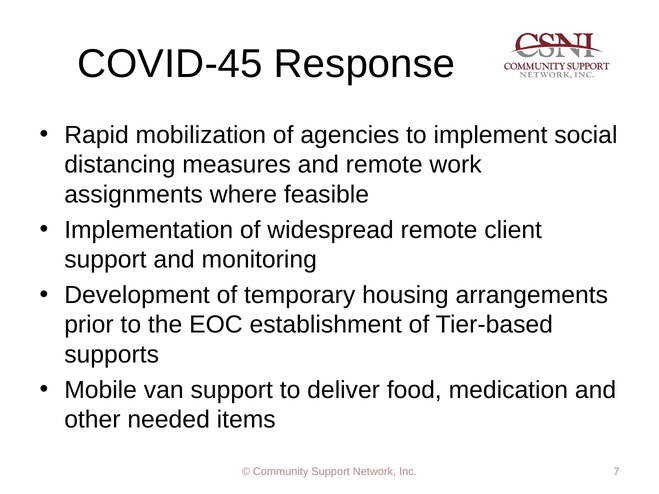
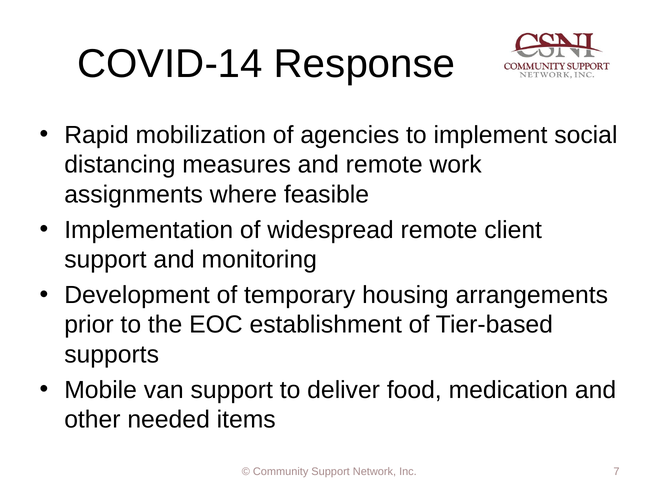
COVID-45: COVID-45 -> COVID-14 (170, 64)
